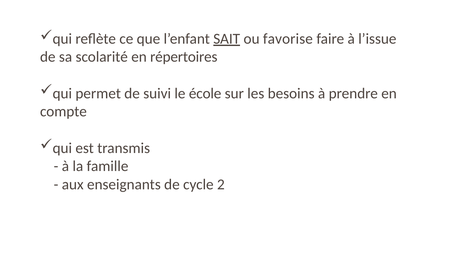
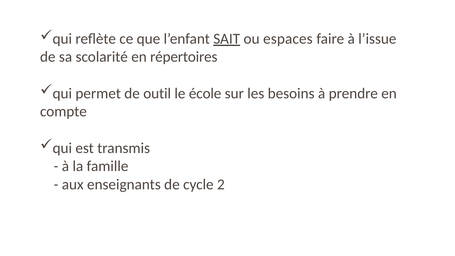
favorise: favorise -> espaces (288, 39)
suivi: suivi -> outil (157, 93)
